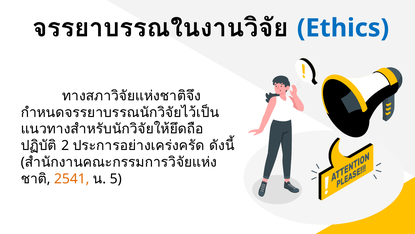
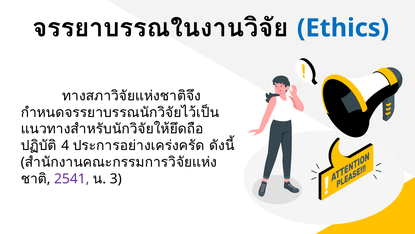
2: 2 -> 4 (65, 145)
2541 colour: orange -> purple (72, 179)
5: 5 -> 3 (116, 179)
